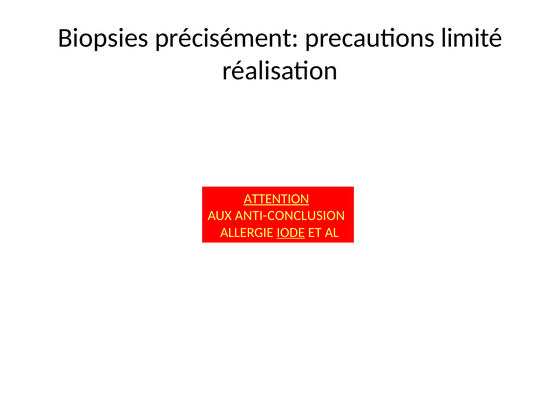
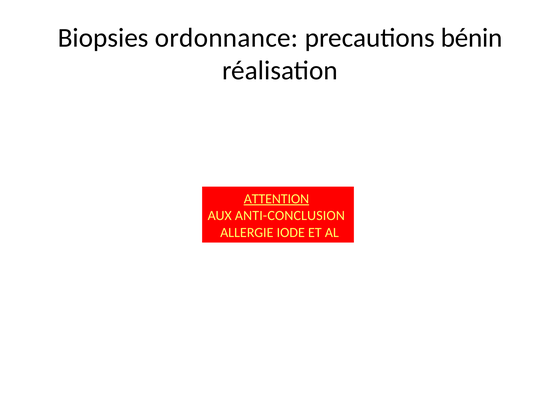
précisément: précisément -> ordonnance (226, 38)
limité: limité -> bénin (472, 38)
IODE underline: present -> none (291, 232)
